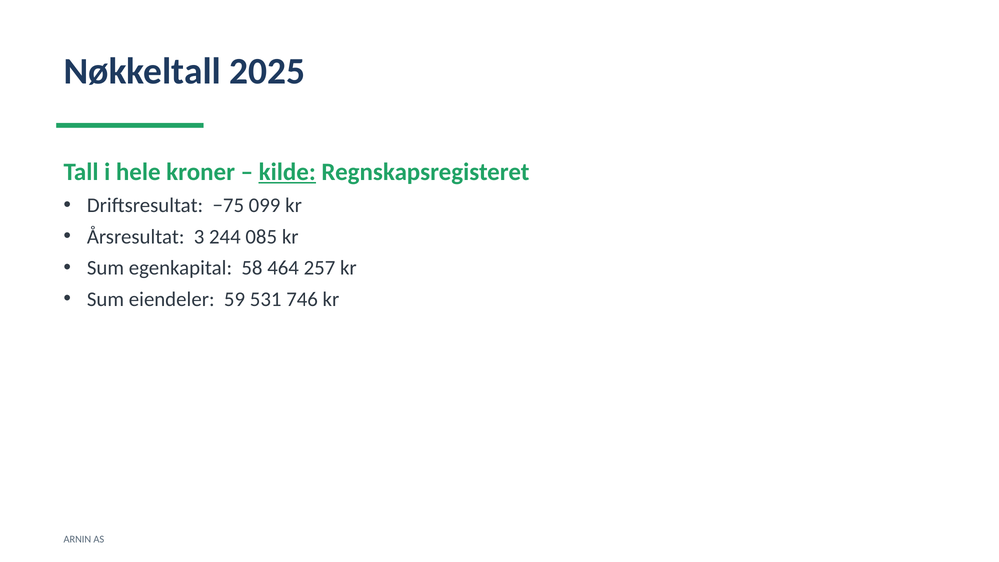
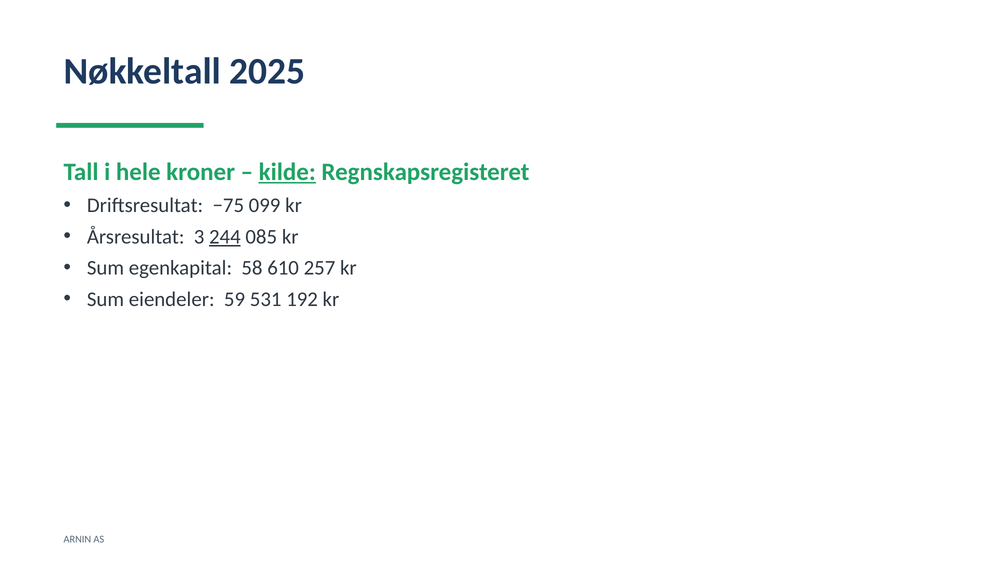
244 underline: none -> present (225, 237)
464: 464 -> 610 (283, 268)
746: 746 -> 192 (302, 299)
